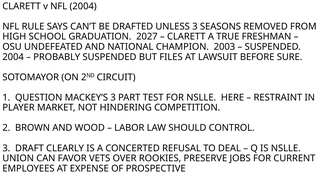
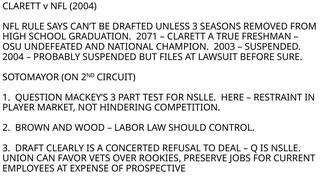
2027: 2027 -> 2071 (147, 37)
